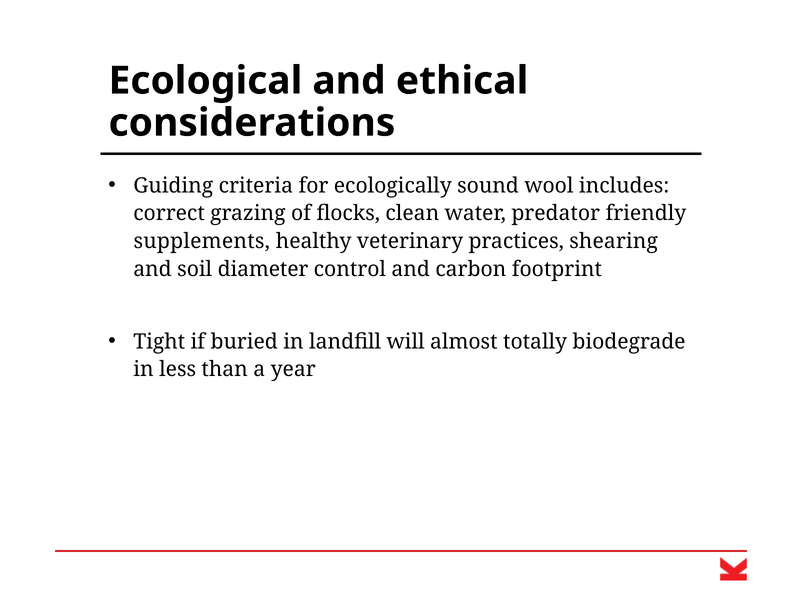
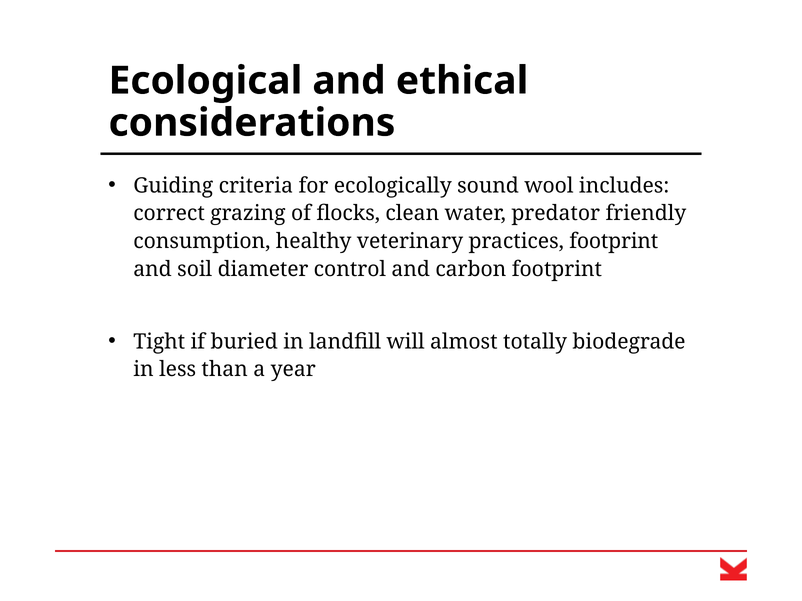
supplements: supplements -> consumption (202, 241)
practices shearing: shearing -> footprint (614, 241)
